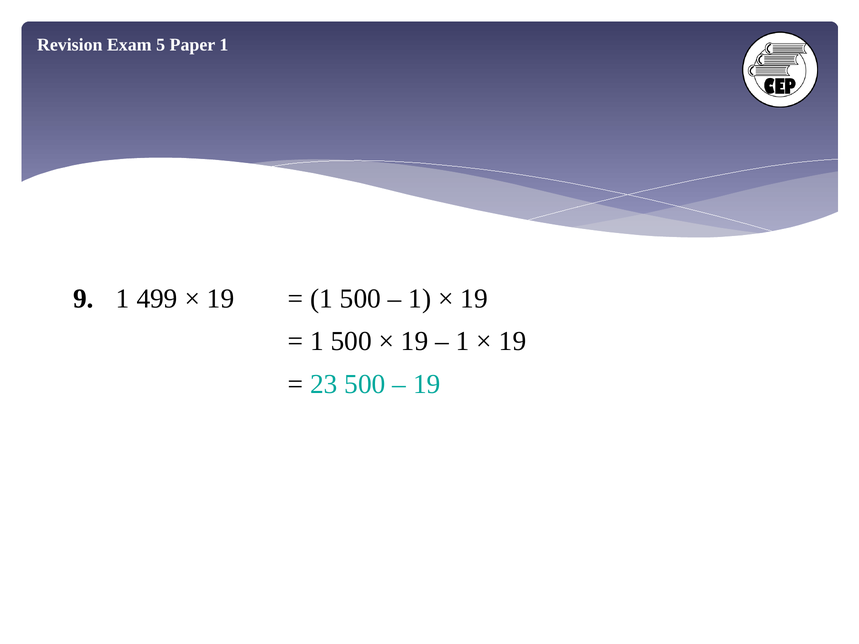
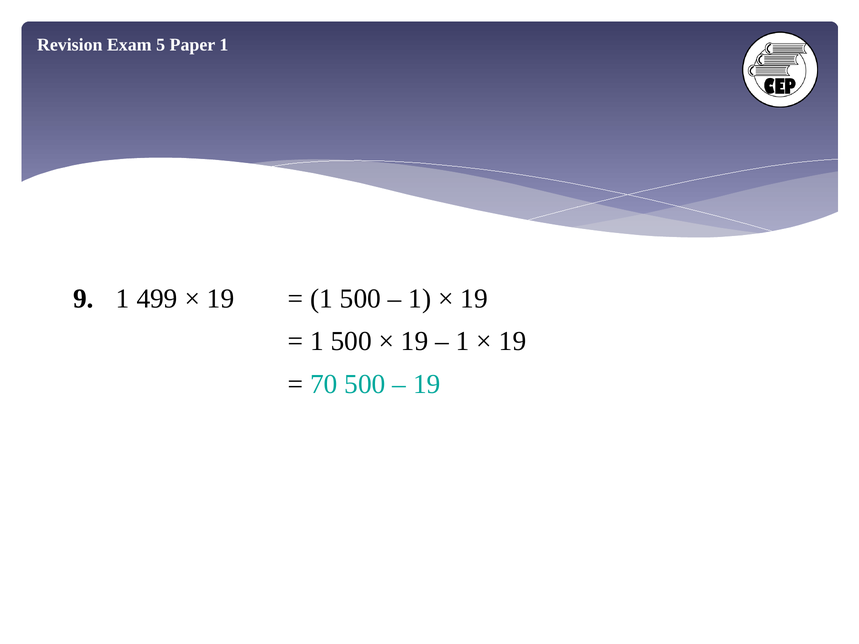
23: 23 -> 70 (324, 384)
